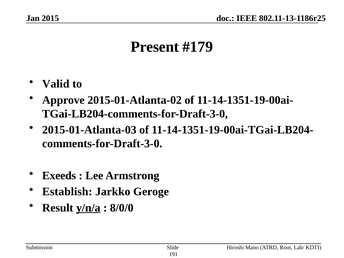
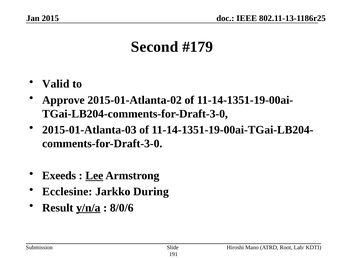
Present: Present -> Second (155, 47)
Lee underline: none -> present (94, 176)
Establish: Establish -> Ecclesine (67, 192)
Geroge: Geroge -> During (151, 192)
8/0/0: 8/0/0 -> 8/0/6 (122, 208)
